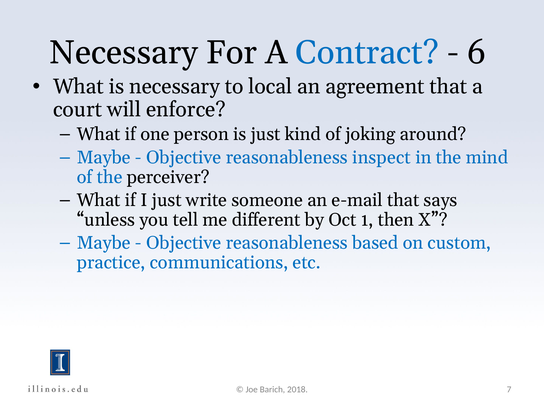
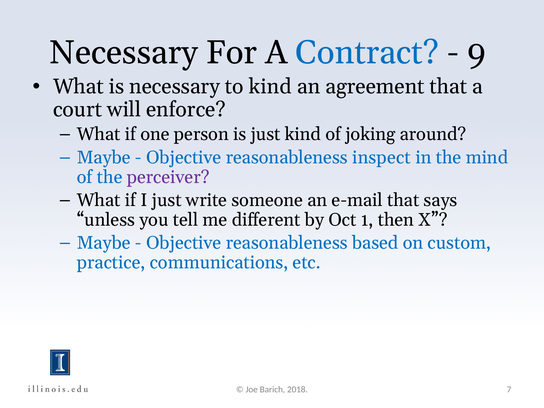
6: 6 -> 9 (477, 53)
to local: local -> kind (270, 87)
perceiver colour: black -> purple (168, 177)
